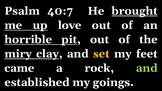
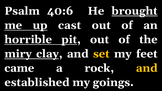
40:7: 40:7 -> 40:6 (60, 11)
love: love -> cast (70, 25)
and colour: light green -> yellow (147, 68)
